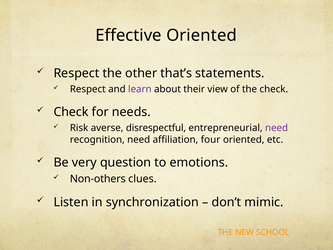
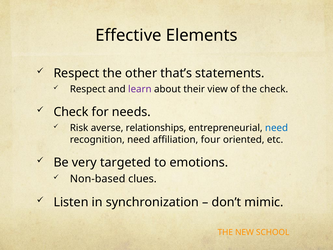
Effective Oriented: Oriented -> Elements (202, 35)
disrespectful: disrespectful -> relationships (156, 128)
need colour: purple -> blue (277, 128)
question: question -> targeted (126, 162)
Non-others: Non-others -> Non-based (98, 179)
